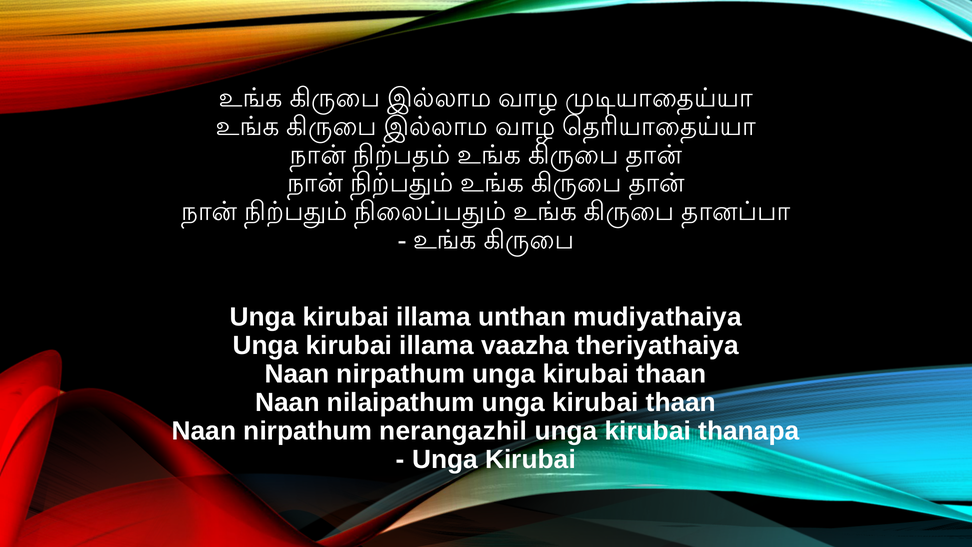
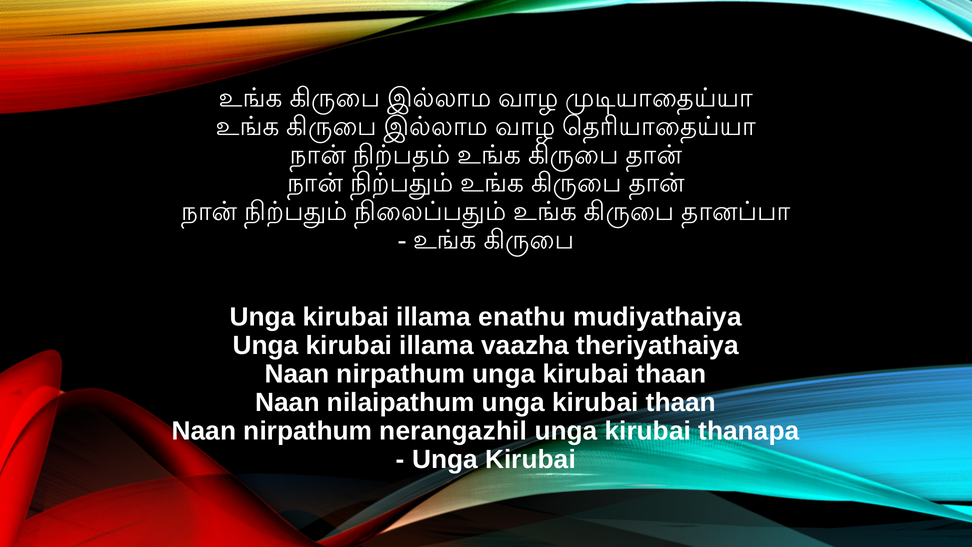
unthan: unthan -> enathu (522, 317)
